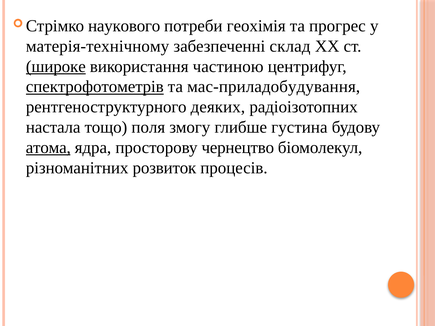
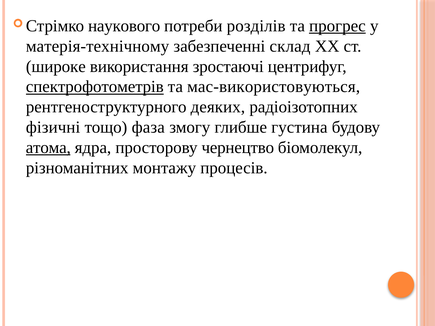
геохімія: геохімія -> розділів (256, 26)
прогрес underline: none -> present (337, 26)
широке underline: present -> none (56, 66)
частиною: частиною -> зростаючі (228, 66)
мас-приладобудування: мас-приладобудування -> мас-використовуються (274, 87)
настала: настала -> фізичні (53, 127)
поля: поля -> фаза (148, 127)
розвиток: розвиток -> монтажу (164, 168)
